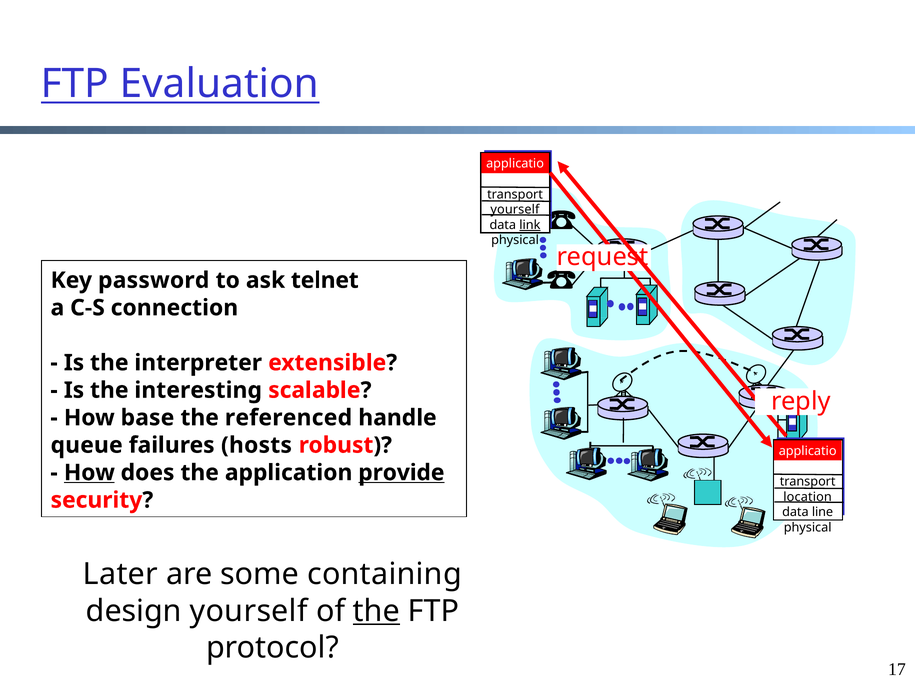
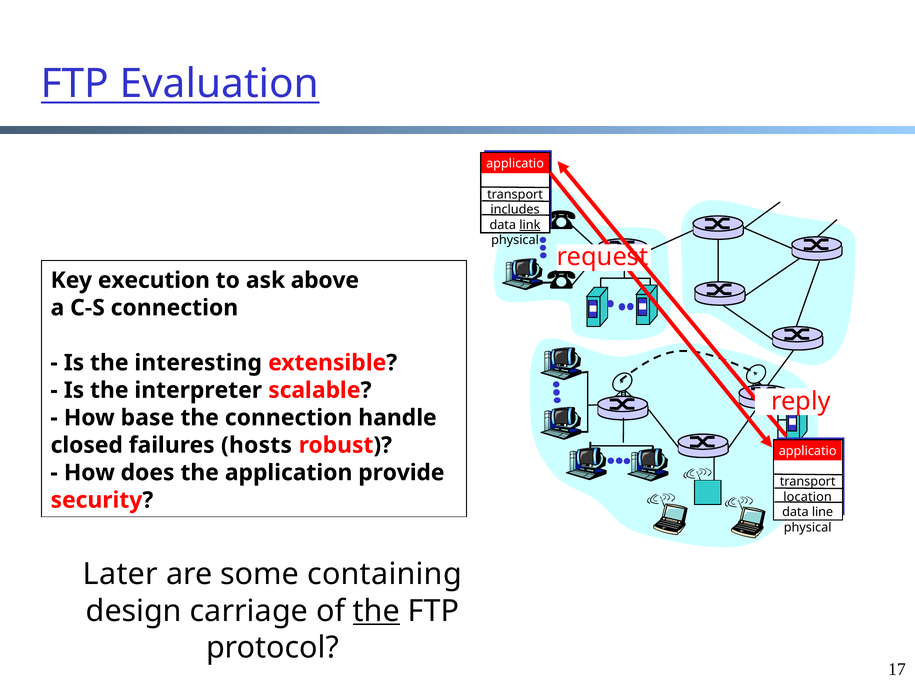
yourself: yourself -> includes (515, 209)
password: password -> execution (154, 280)
telnet: telnet -> above (325, 280)
interpreter: interpreter -> interesting (198, 362)
interesting: interesting -> interpreter (198, 390)
the referenced: referenced -> connection (289, 417)
queue: queue -> closed (87, 445)
How underline: present -> none (89, 472)
provide underline: present -> none (401, 472)
design yourself: yourself -> carriage (249, 610)
